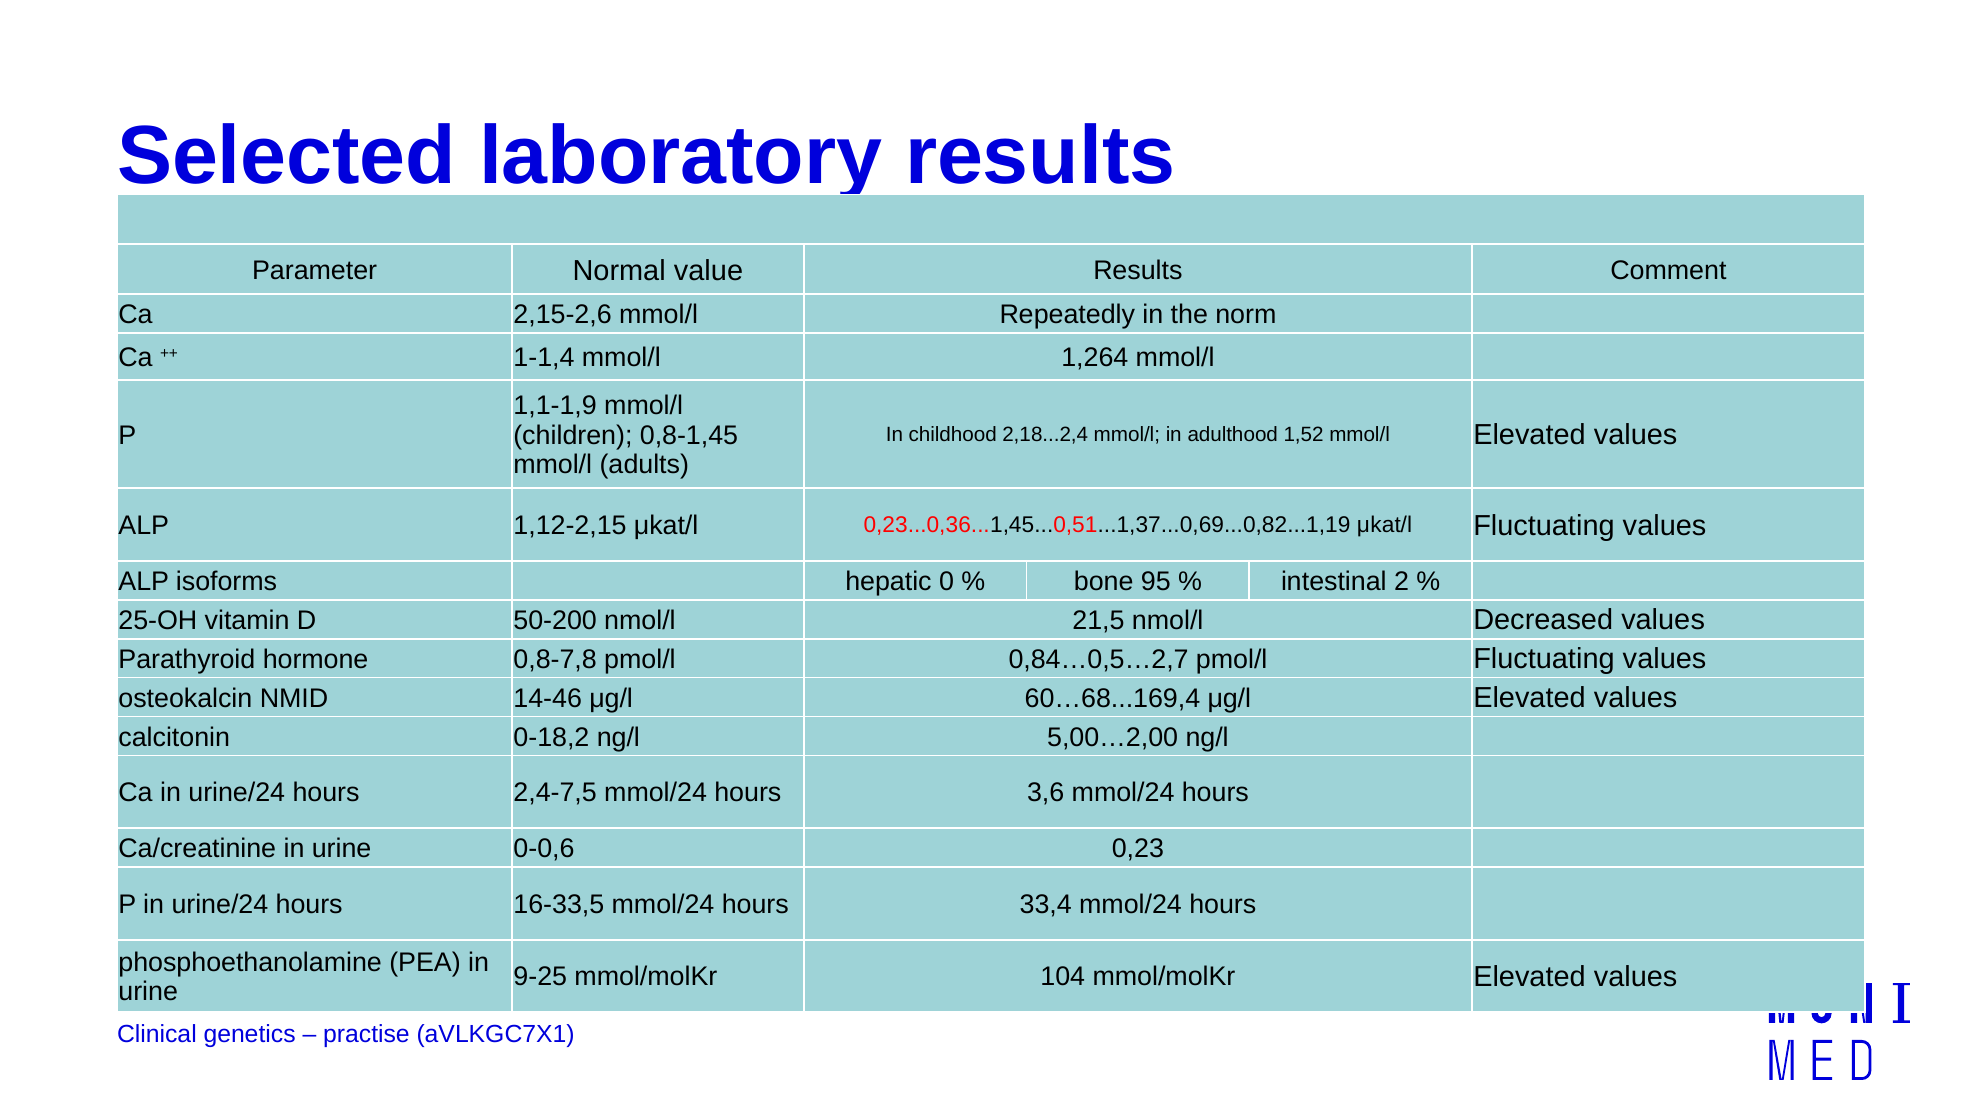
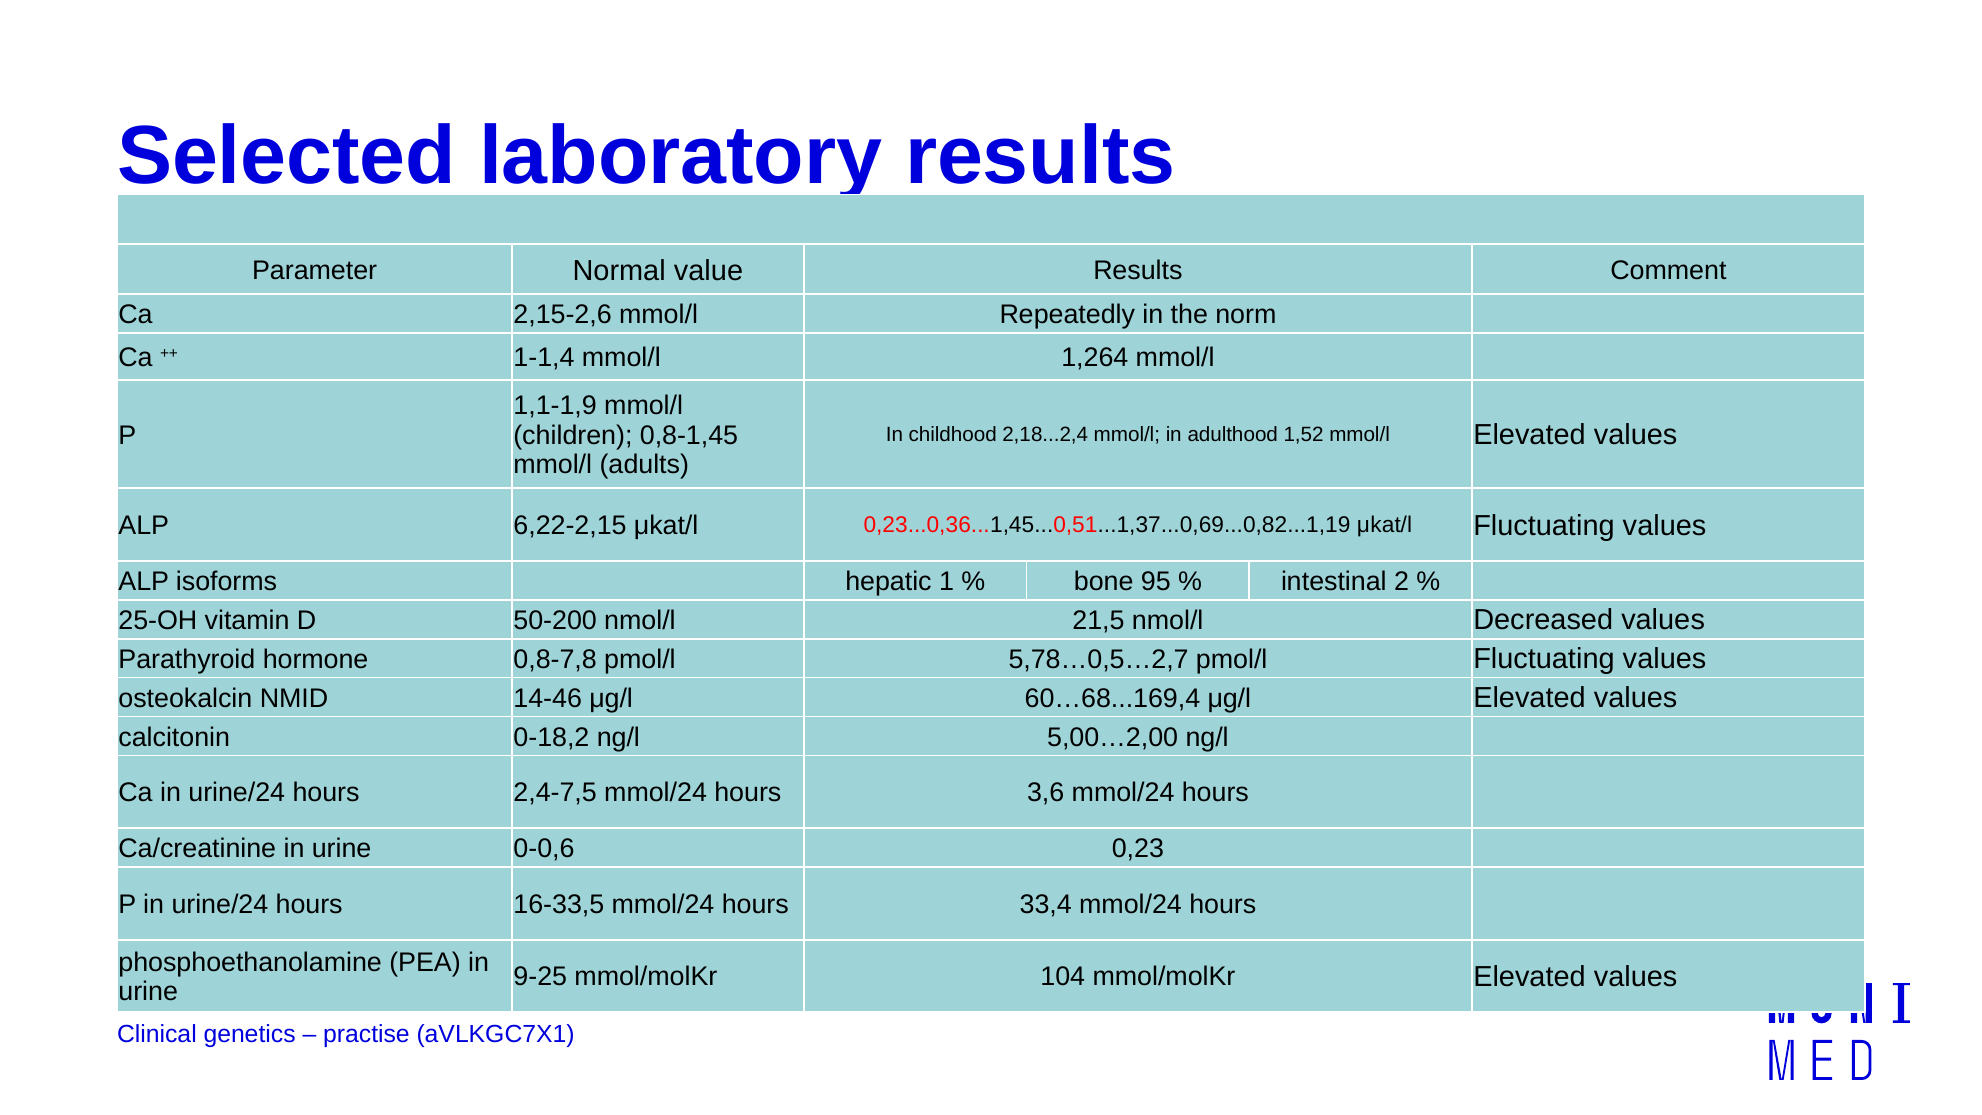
1,12-2,15: 1,12-2,15 -> 6,22-2,15 (570, 525)
0: 0 -> 1 (946, 581)
0,84…0,5…2,7: 0,84…0,5…2,7 -> 5,78…0,5…2,7 (1099, 659)
